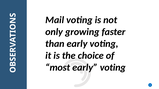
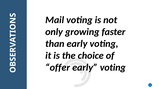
most: most -> offer (58, 68)
